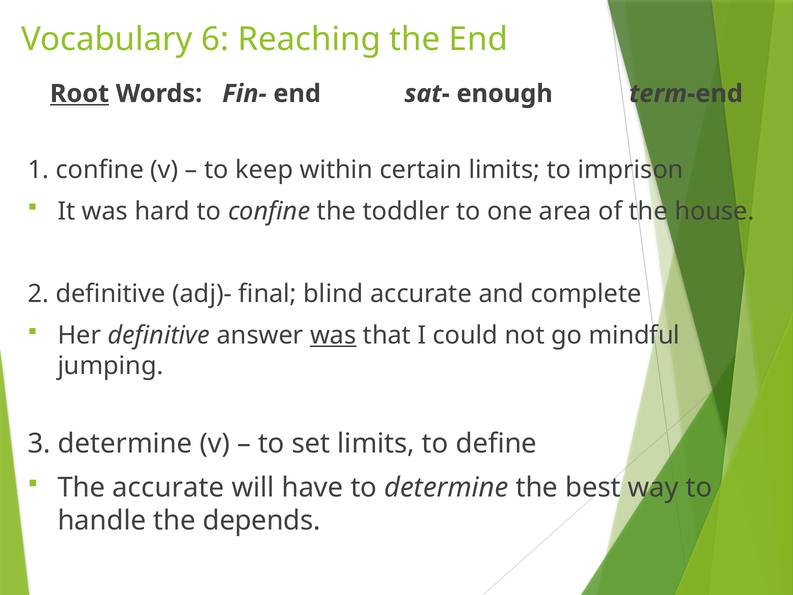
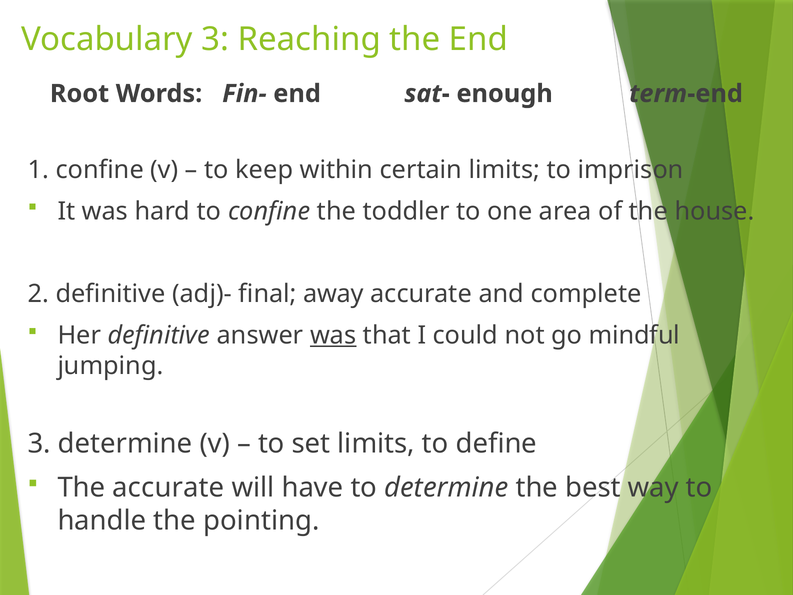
Vocabulary 6: 6 -> 3 (215, 39)
Root underline: present -> none (80, 94)
blind: blind -> away (334, 294)
depends: depends -> pointing (261, 521)
